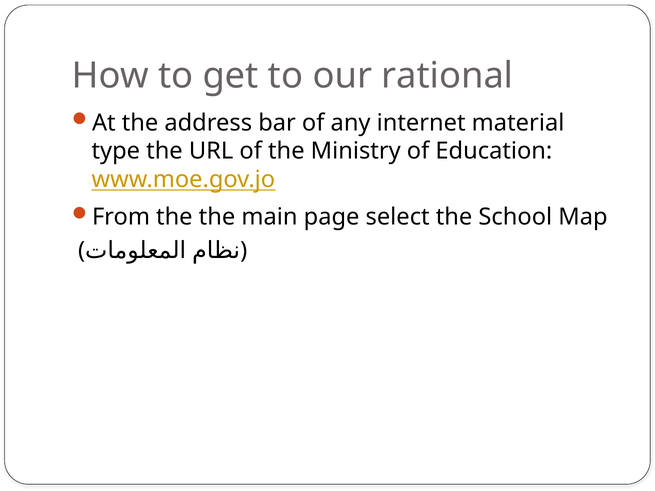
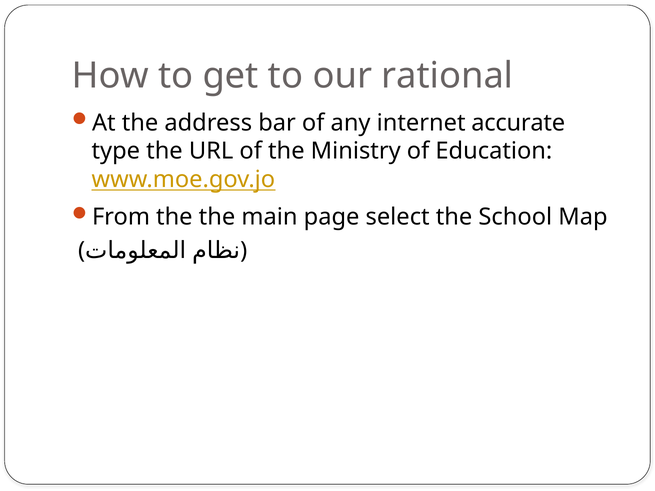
material: material -> accurate (518, 123)
